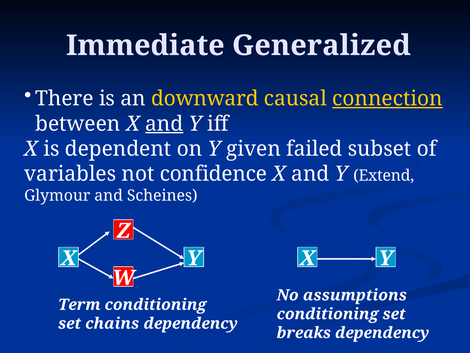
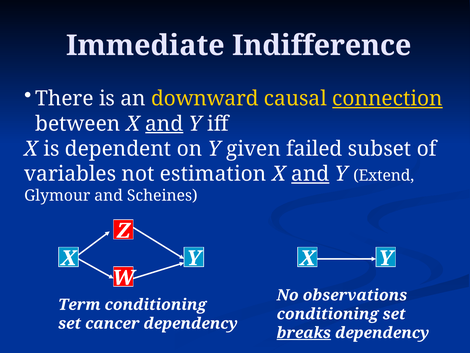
Generalized: Generalized -> Indifference (322, 45)
confidence: confidence -> estimation (213, 174)
and underline: none -> present (310, 174)
assumptions: assumptions -> observations (355, 295)
chains: chains -> cancer (112, 323)
breaks underline: none -> present (304, 332)
